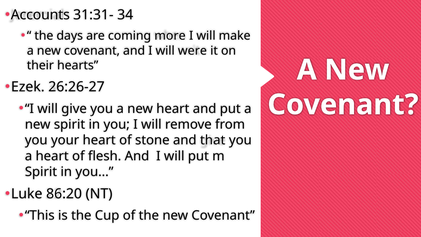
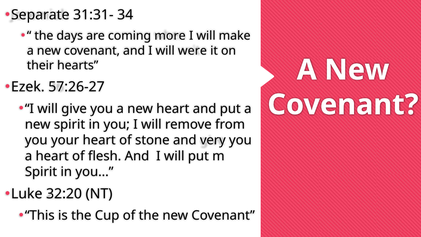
Accounts: Accounts -> Separate (40, 15)
26:26-27: 26:26-27 -> 57:26-27 (76, 87)
that: that -> very (213, 140)
86:20: 86:20 -> 32:20 (64, 194)
